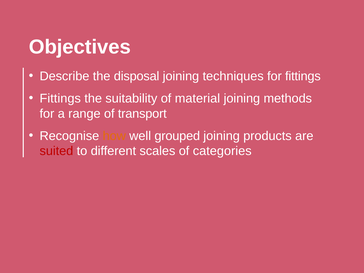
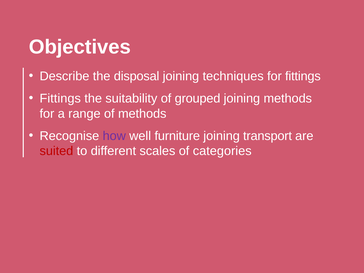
material: material -> grouped (198, 98)
of transport: transport -> methods (142, 114)
how colour: orange -> purple (114, 136)
grouped: grouped -> furniture (177, 136)
products: products -> transport (268, 136)
